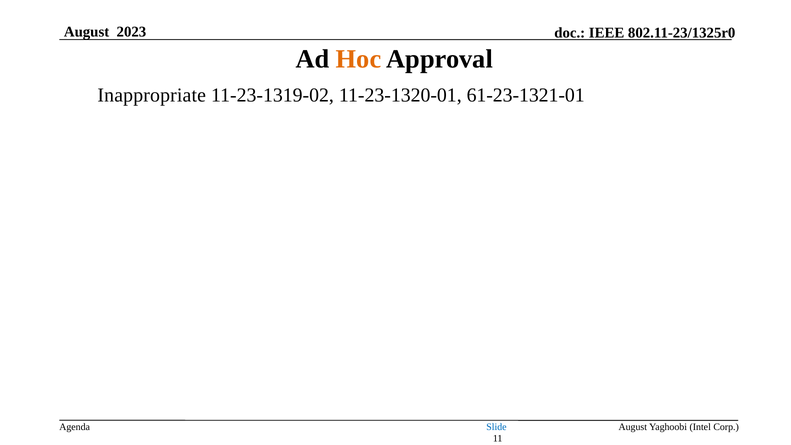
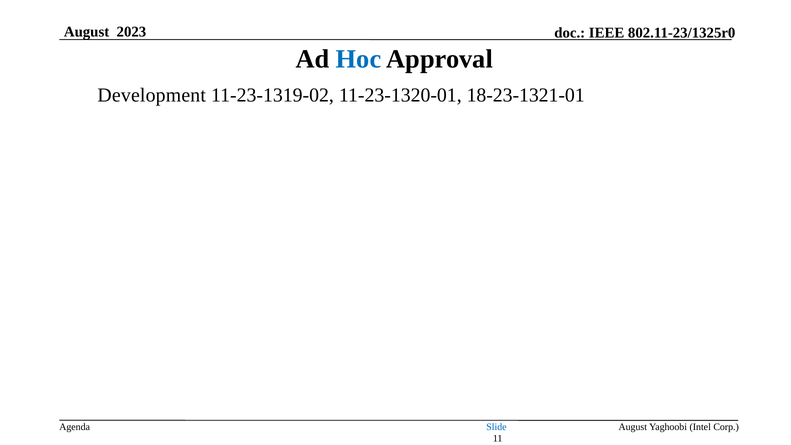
Hoc colour: orange -> blue (359, 59)
Inappropriate: Inappropriate -> Development (152, 95)
61-23-1321-01: 61-23-1321-01 -> 18-23-1321-01 (526, 95)
